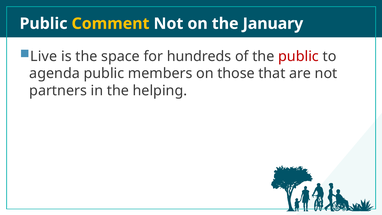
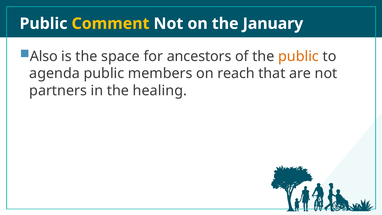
Live: Live -> Also (44, 56)
hundreds: hundreds -> ancestors (199, 56)
public colour: red -> orange (298, 56)
those: those -> reach (236, 73)
helping: helping -> healing (160, 91)
